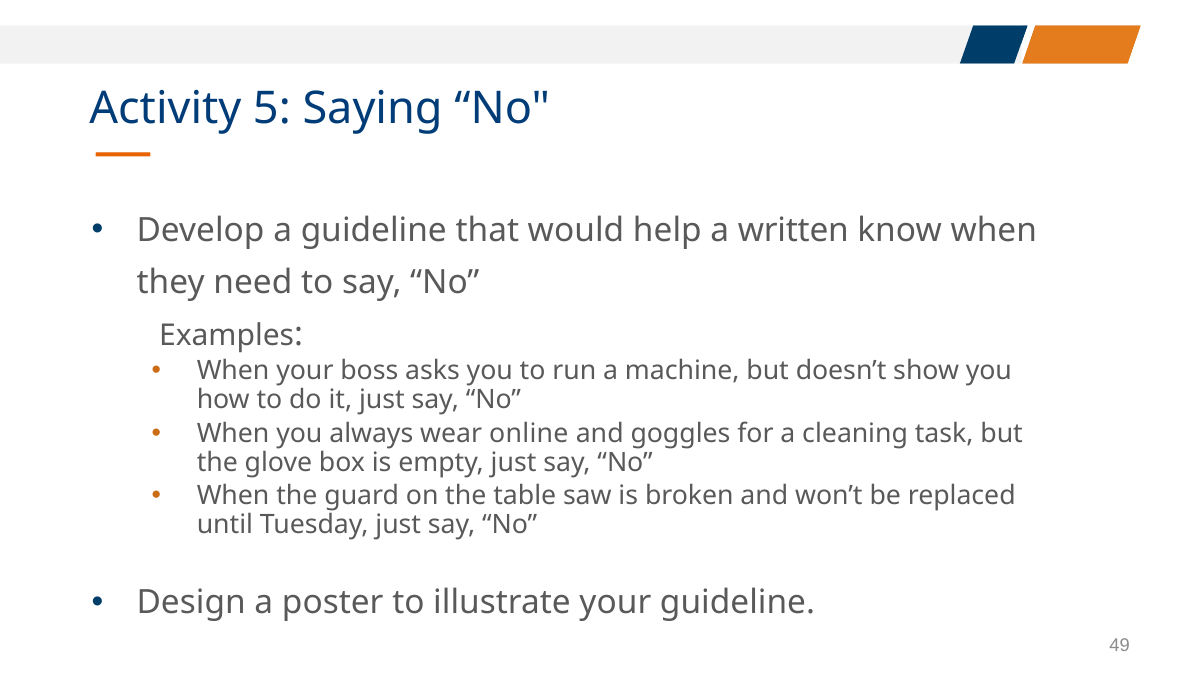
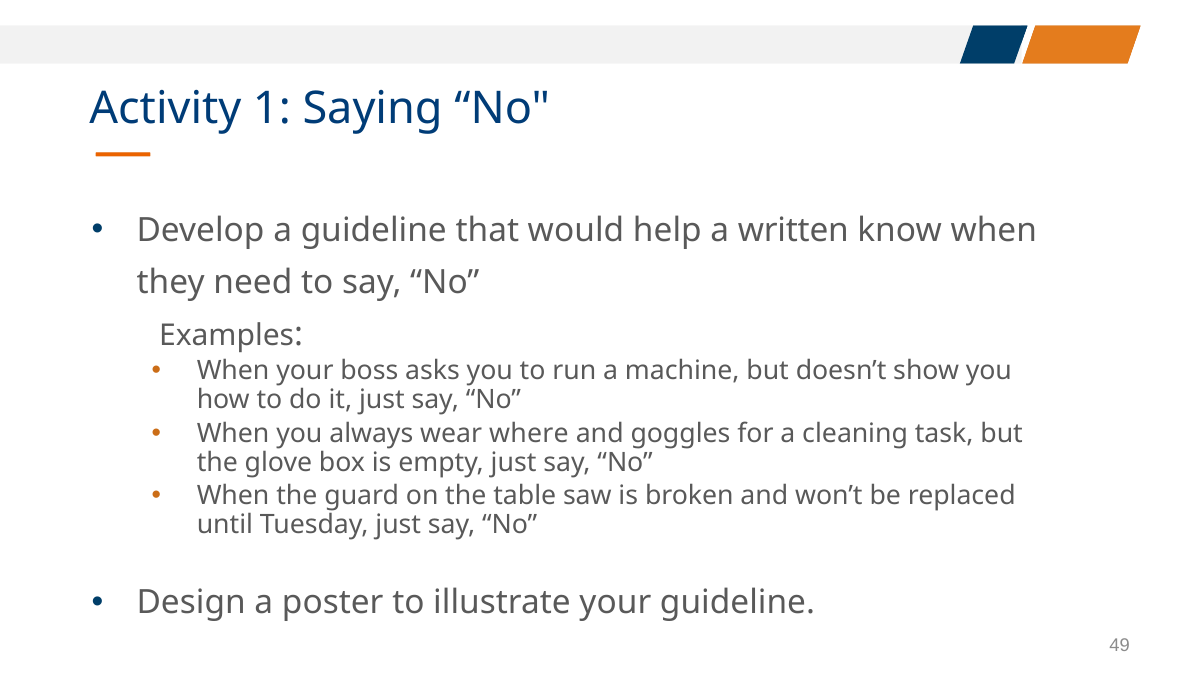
5: 5 -> 1 (272, 109)
online: online -> where (529, 434)
